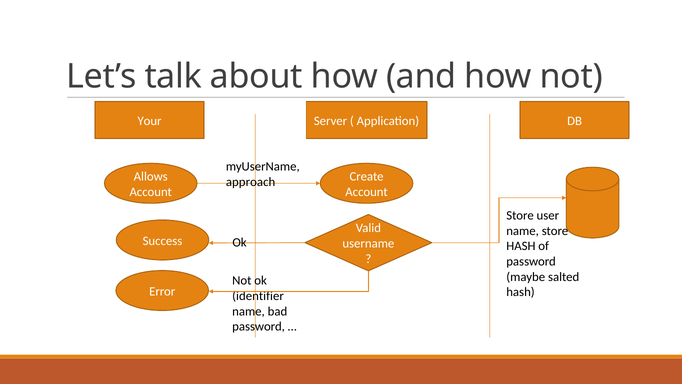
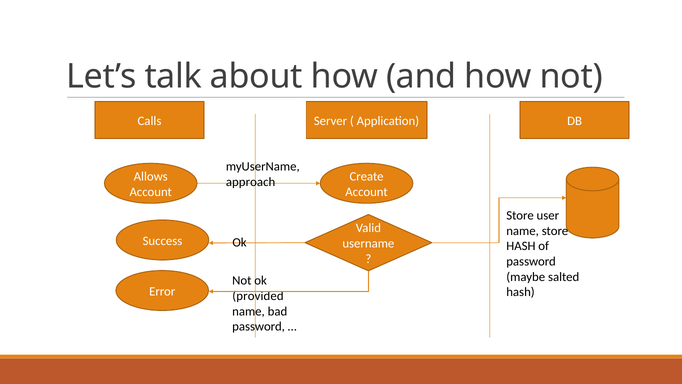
Your: Your -> Calls (149, 121)
identifier: identifier -> provided (258, 296)
